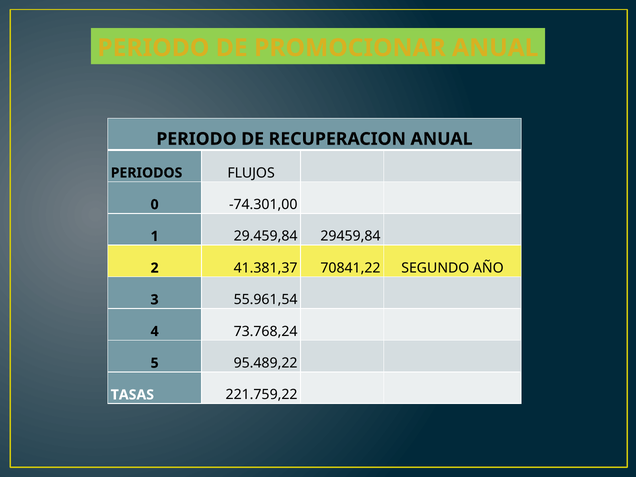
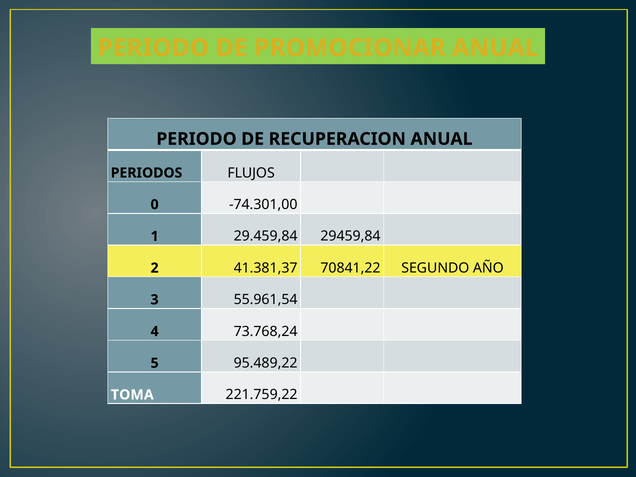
TASAS: TASAS -> TOMA (132, 395)
